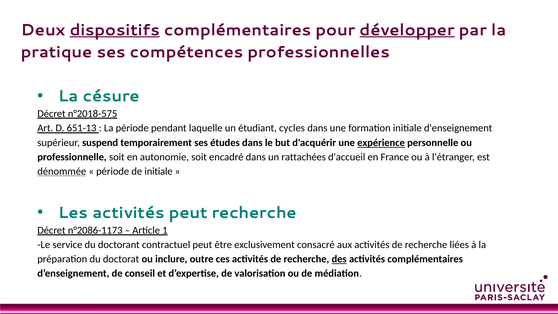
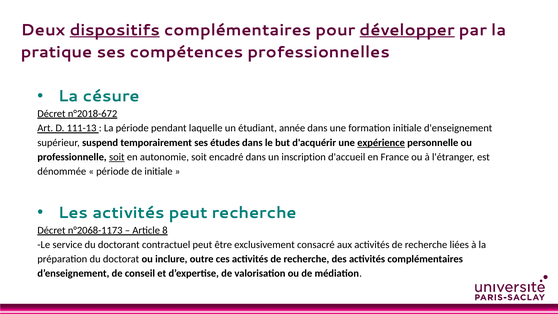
n°2018-575: n°2018-575 -> n°2018-672 (93, 114)
651-13: 651-13 -> 111-13 (82, 128)
cycles: cycles -> année (292, 128)
soit underline: none -> present (117, 157)
rattachées: rattachées -> inscription (304, 157)
dénommée underline: present -> none (62, 171)
n°2086-1173: n°2086-1173 -> n°2068-1173 (95, 230)
1: 1 -> 8 (165, 230)
des underline: present -> none (339, 259)
